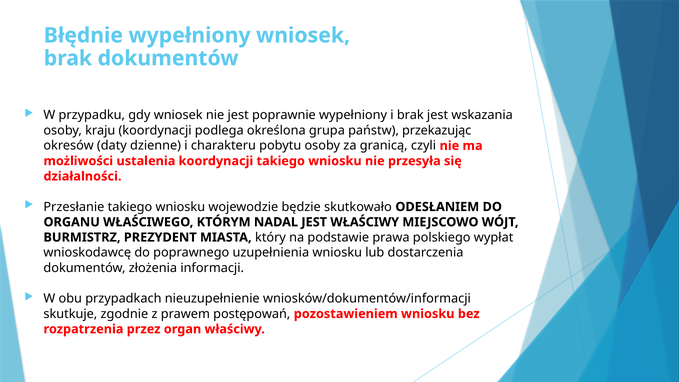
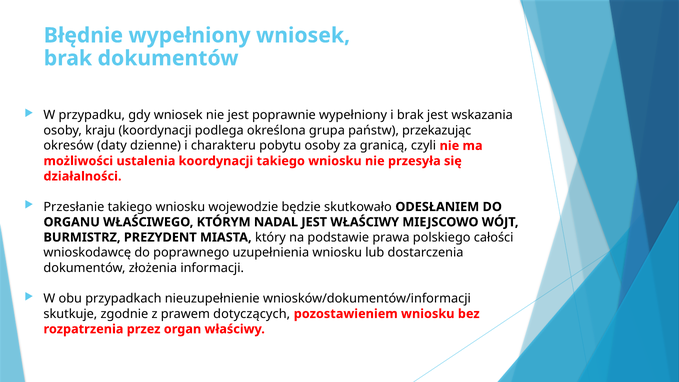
wypłat: wypłat -> całości (494, 237)
postępowań: postępowań -> dotyczących (252, 314)
